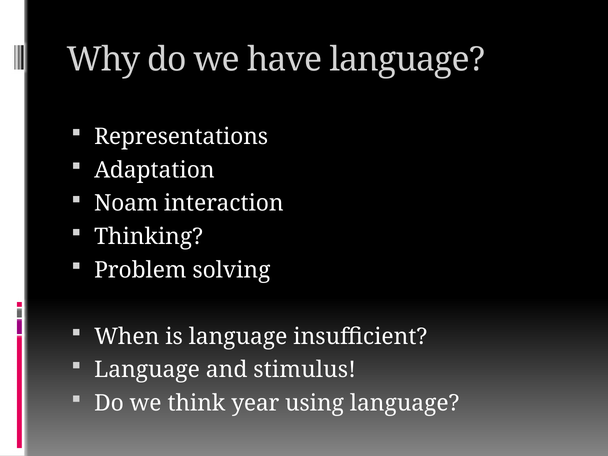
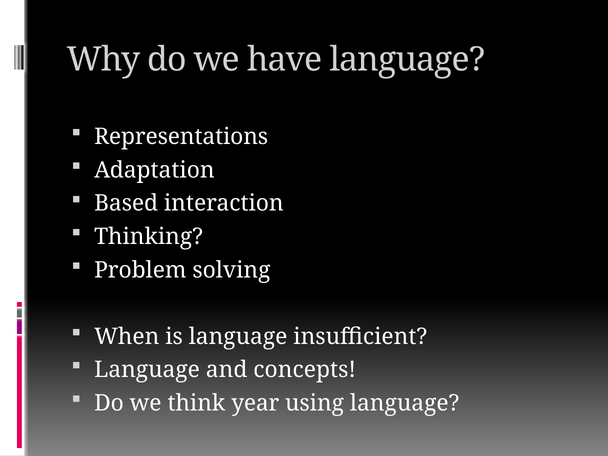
Noam: Noam -> Based (126, 203)
stimulus: stimulus -> concepts (305, 370)
